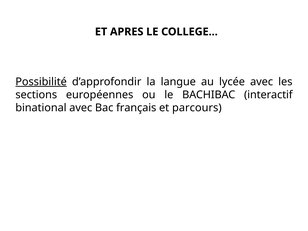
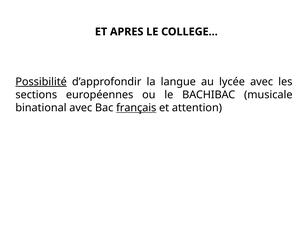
interactif: interactif -> musicale (268, 95)
français underline: none -> present (136, 108)
parcours: parcours -> attention (197, 108)
